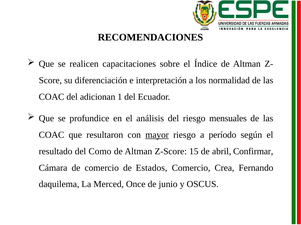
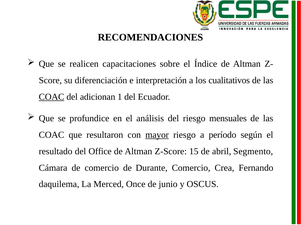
normalidad: normalidad -> cualitativos (229, 81)
COAC underline: none -> present (52, 97)
Como: Como -> Office (100, 152)
Confirmar: Confirmar -> Segmento (253, 152)
Estados: Estados -> Durante (152, 168)
